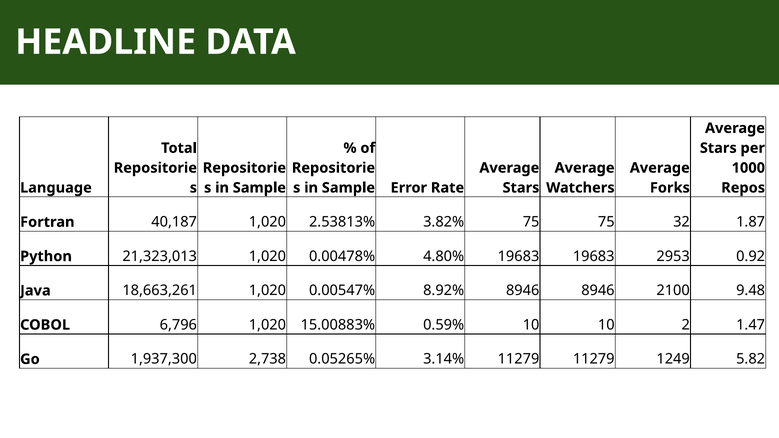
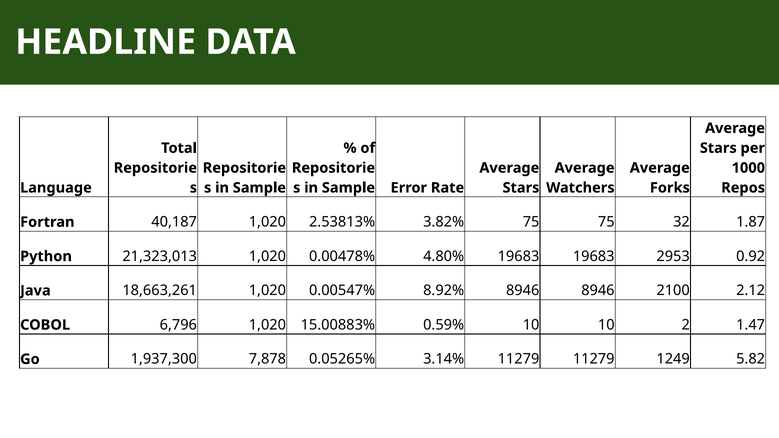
9.48: 9.48 -> 2.12 (751, 291)
2,738: 2,738 -> 7,878 (267, 359)
